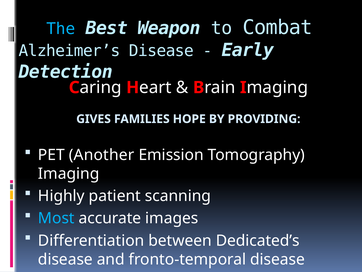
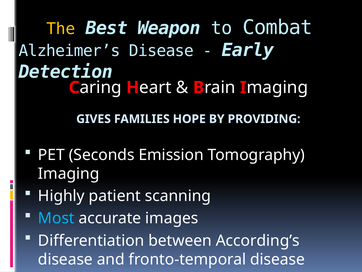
The colour: light blue -> yellow (61, 29)
Another: Another -> Seconds (102, 155)
Dedicated’s: Dedicated’s -> According’s (258, 240)
